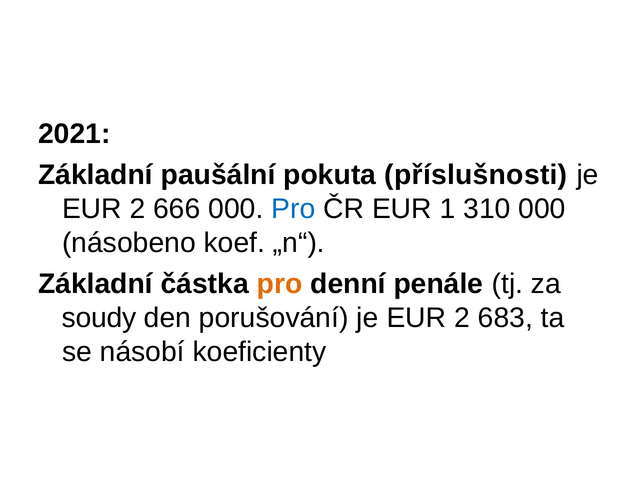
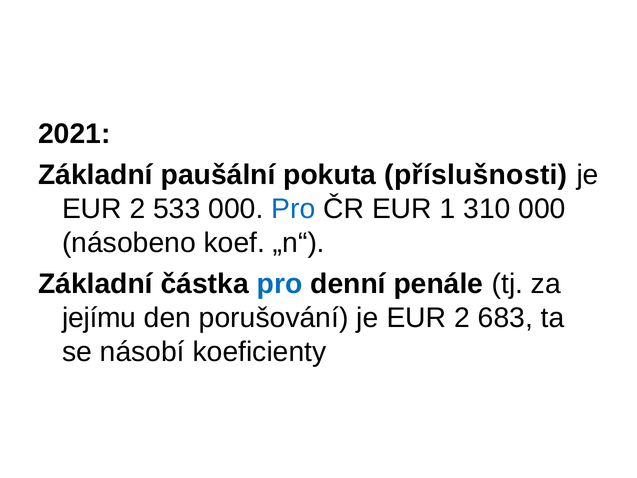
666: 666 -> 533 (177, 209)
pro colour: orange -> blue (280, 284)
soudy: soudy -> jejímu (99, 318)
